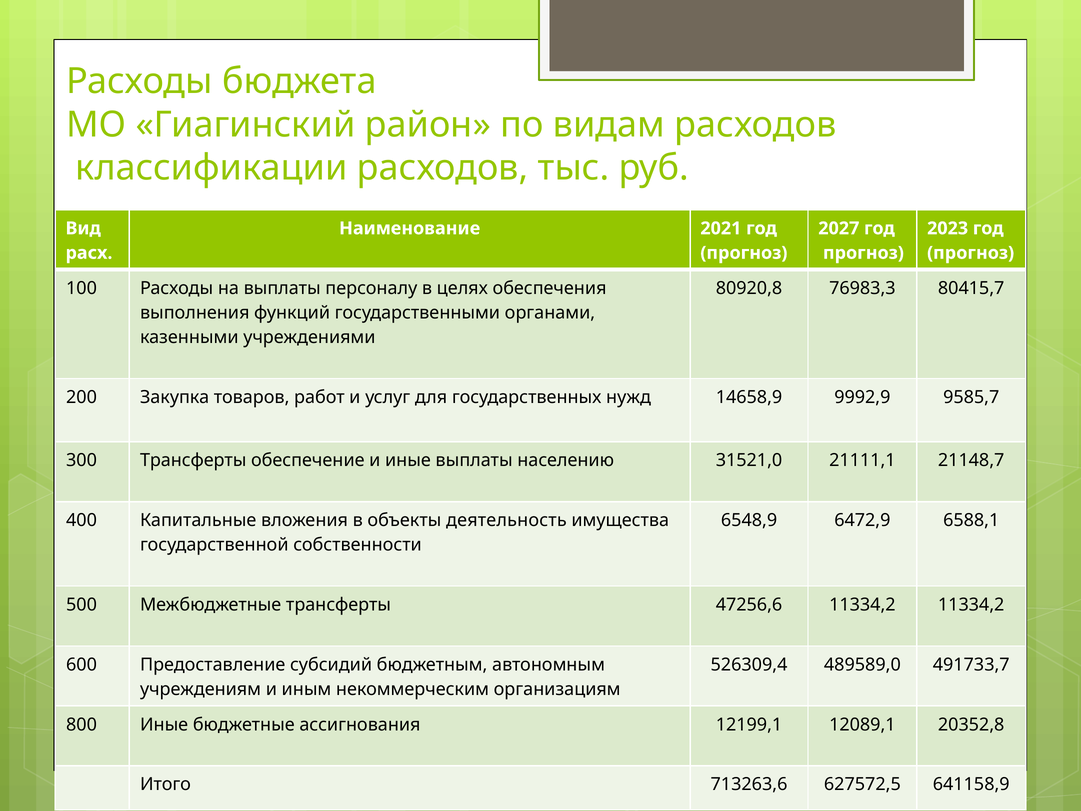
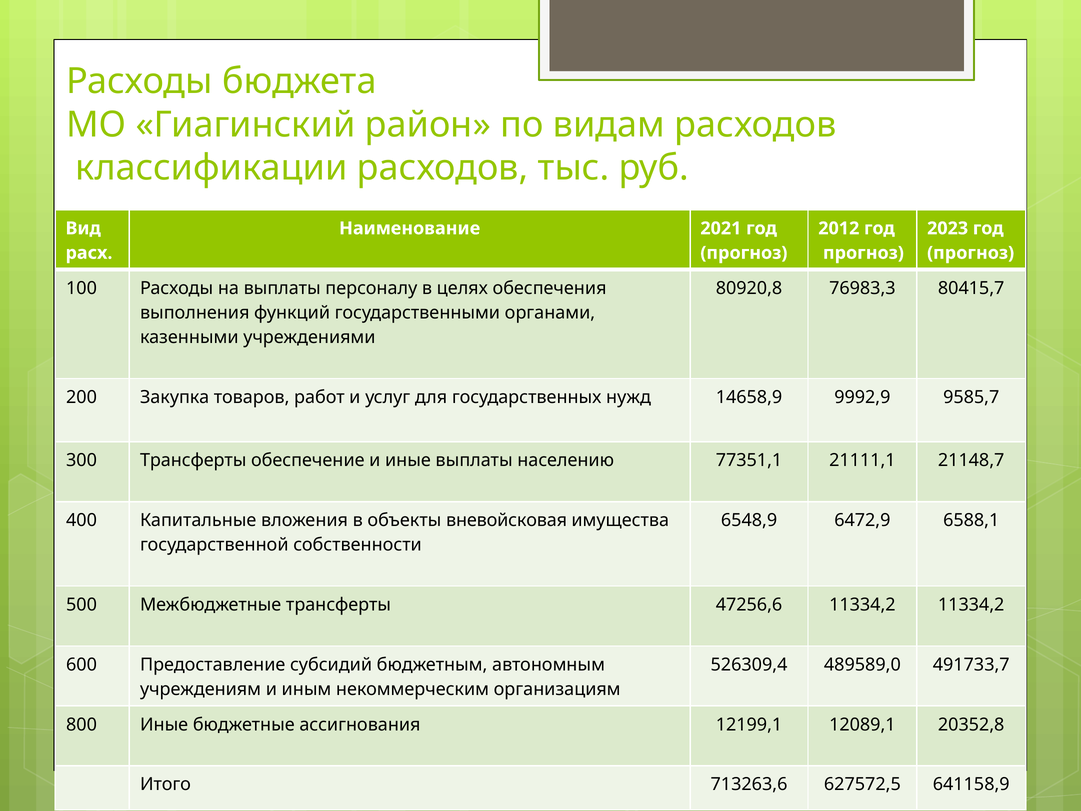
2027: 2027 -> 2012 (839, 228)
31521,0: 31521,0 -> 77351,1 (749, 460)
деятельность: деятельность -> вневойсковая (507, 520)
